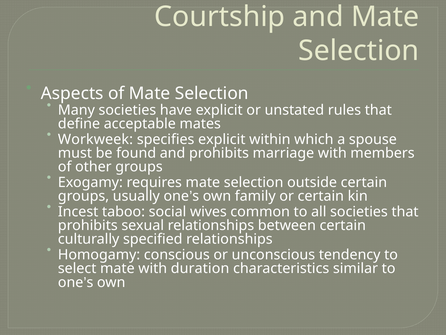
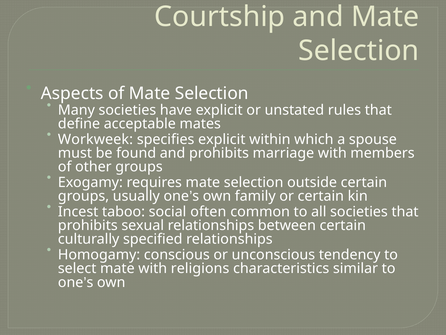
wives: wives -> often (208, 212)
duration: duration -> religions (200, 268)
